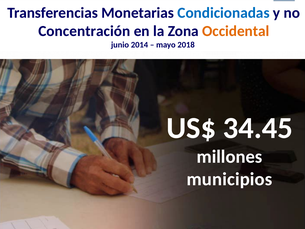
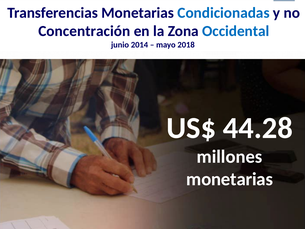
Occidental colour: orange -> blue (236, 31)
34.45: 34.45 -> 44.28 (258, 128)
municipios: municipios -> monetarias (230, 179)
